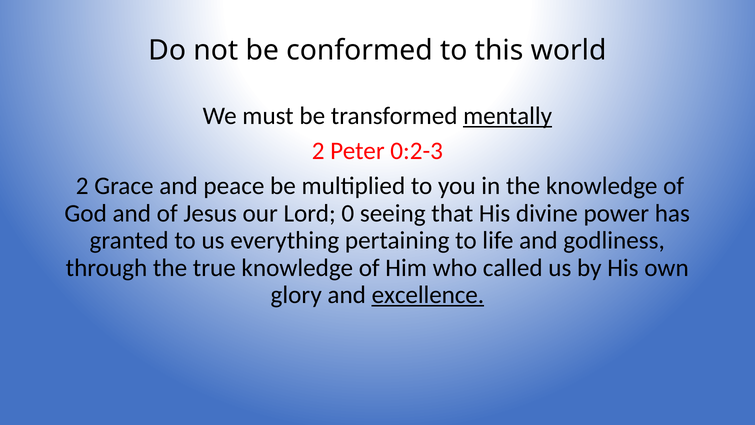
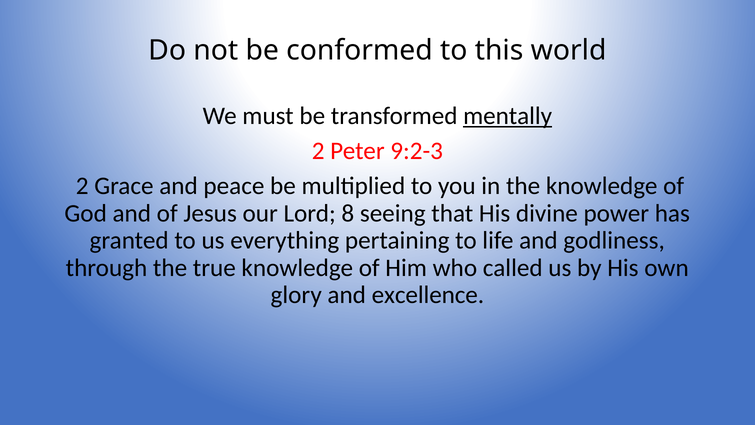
0:2-3: 0:2-3 -> 9:2-3 (417, 151)
0: 0 -> 8 (348, 213)
excellence underline: present -> none (428, 295)
